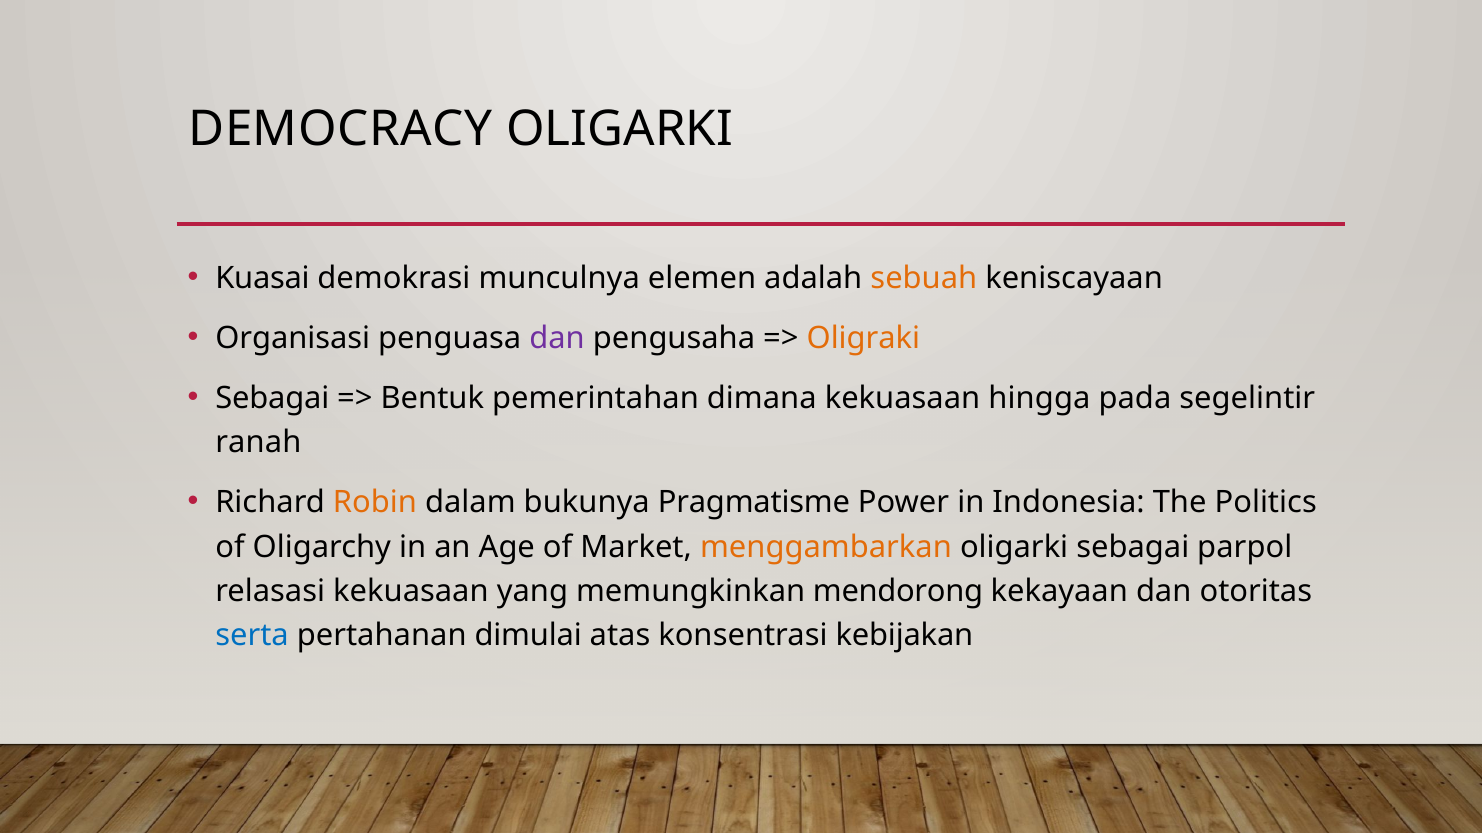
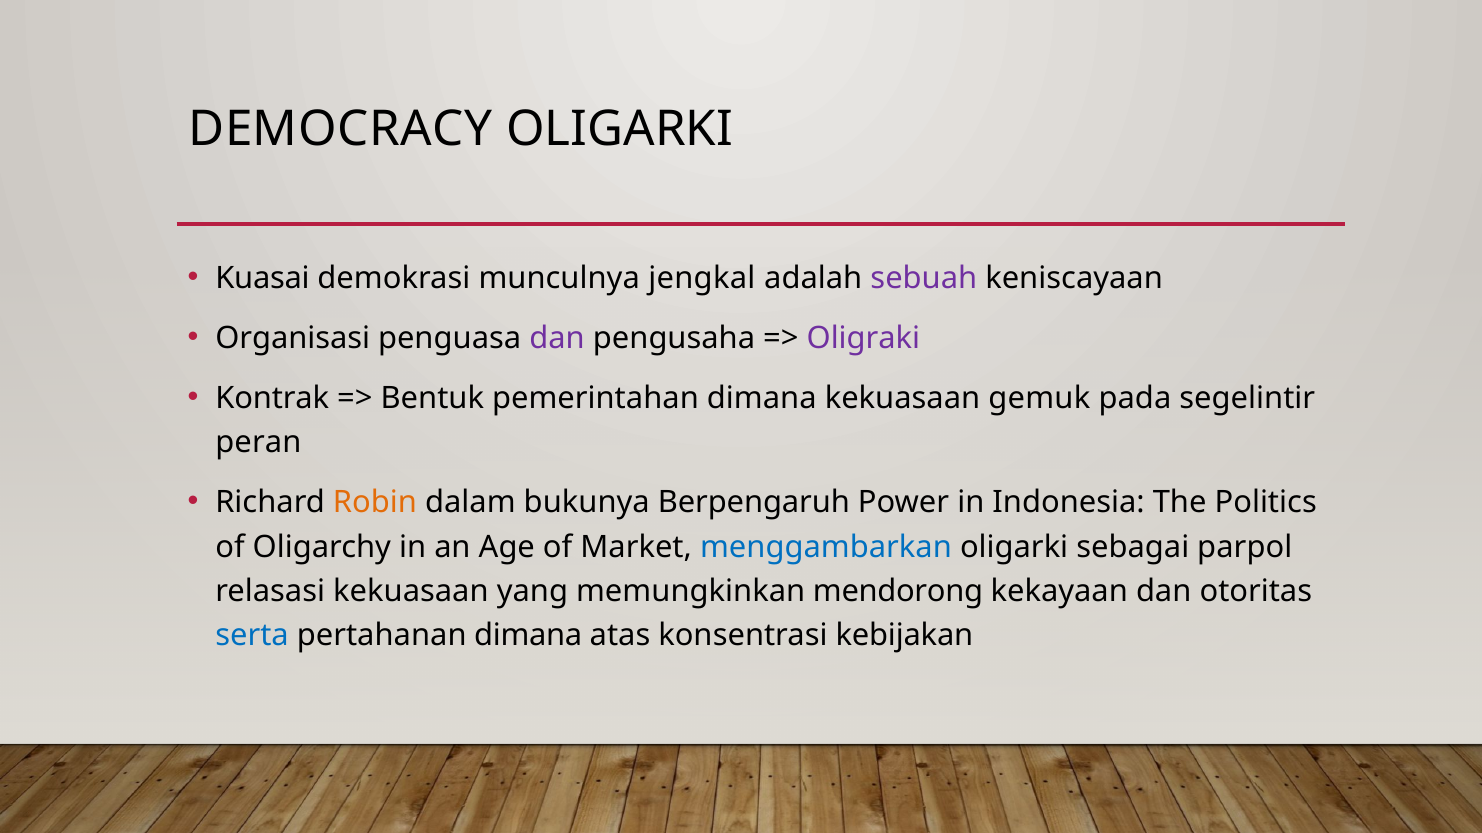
elemen: elemen -> jengkal (702, 279)
sebuah colour: orange -> purple (924, 279)
Oligraki colour: orange -> purple (863, 339)
Sebagai: Sebagai -> Kontrak (272, 398)
hingga: hingga -> gemuk (1039, 398)
ranah: ranah -> peran (258, 443)
Pragmatisme: Pragmatisme -> Berpengaruh (754, 503)
menggambarkan colour: orange -> blue (826, 547)
pertahanan dimulai: dimulai -> dimana (528, 636)
